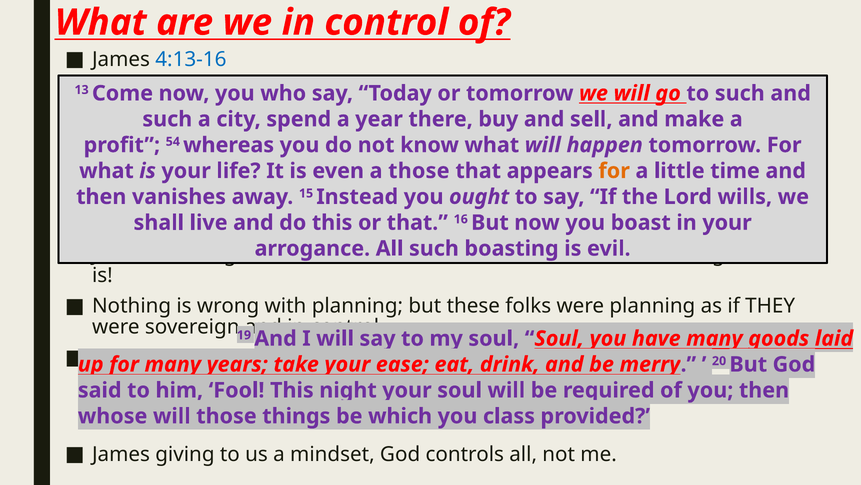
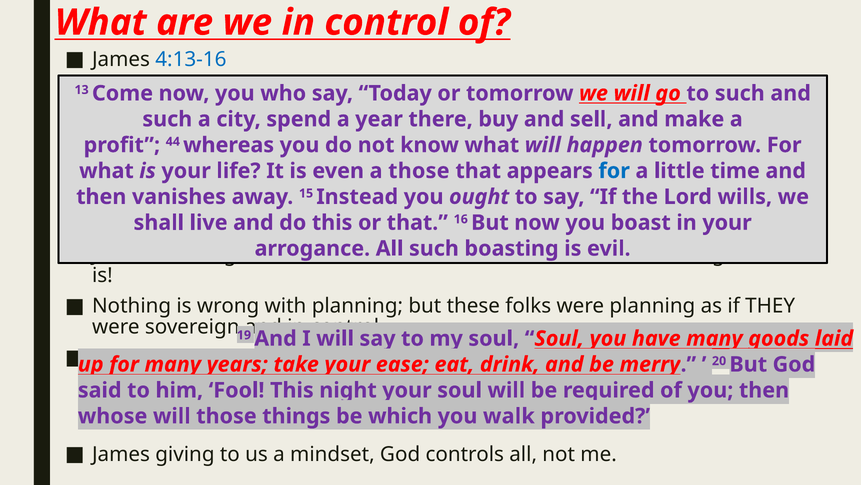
54: 54 -> 44 (173, 141)
for colour: orange -> blue (614, 171)
class: class -> walk (509, 416)
